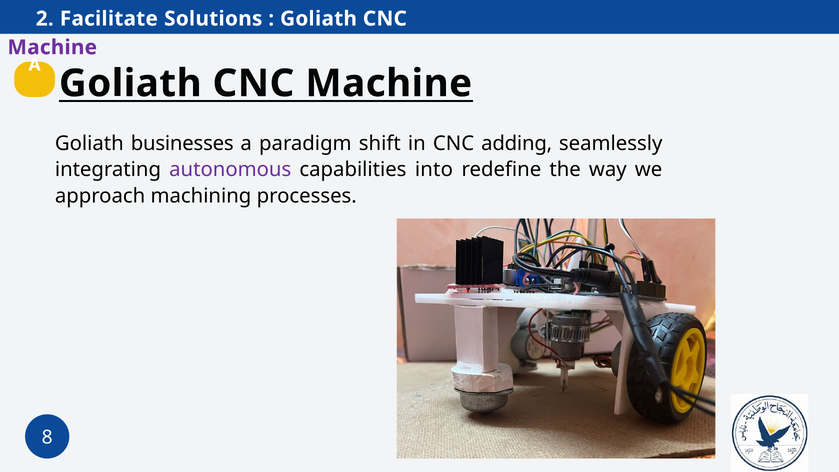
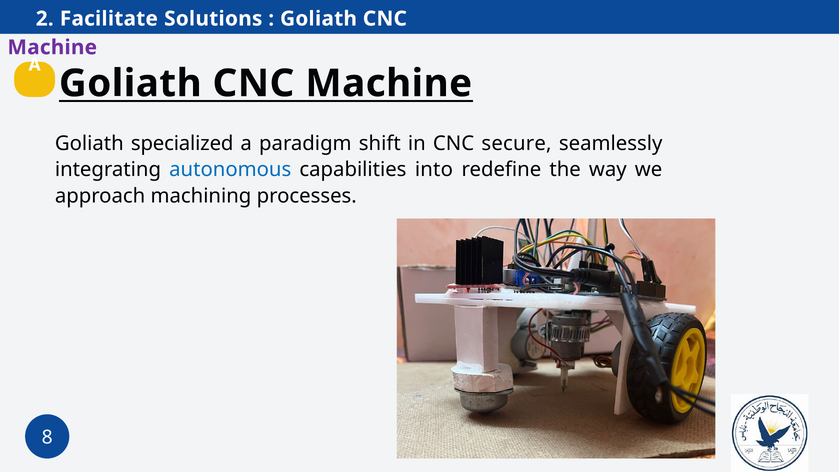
businesses: businesses -> specialized (182, 143)
adding: adding -> secure (516, 143)
autonomous colour: purple -> blue (230, 170)
